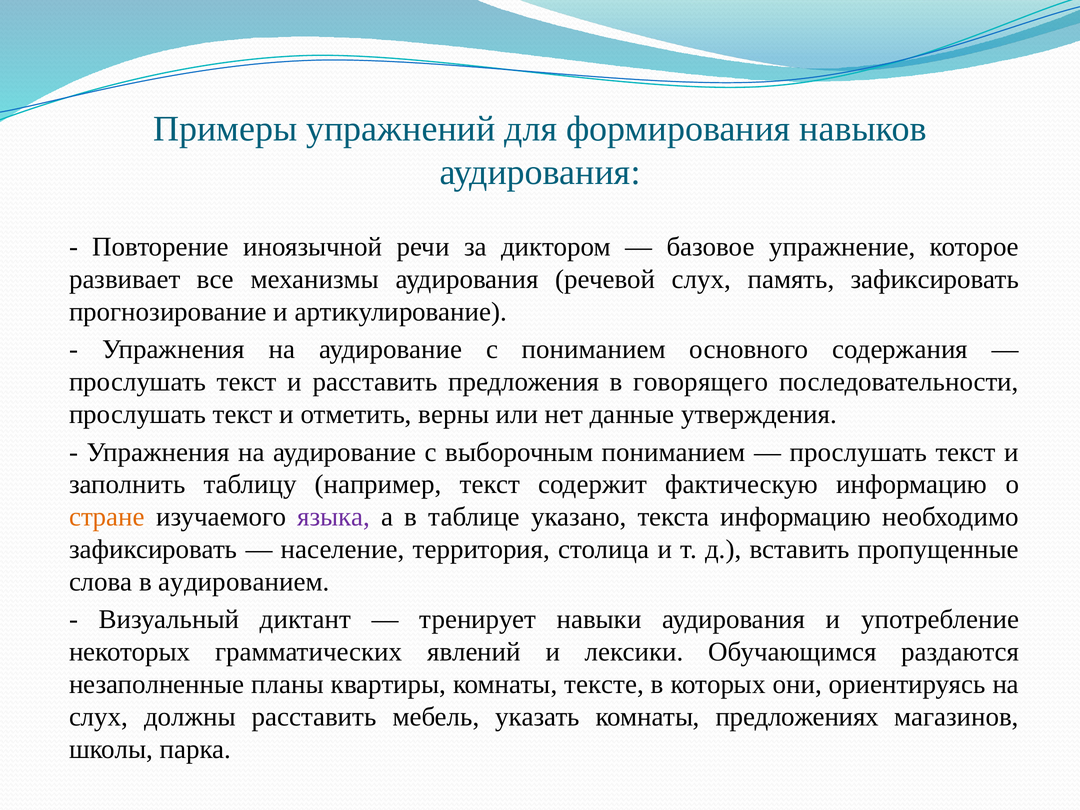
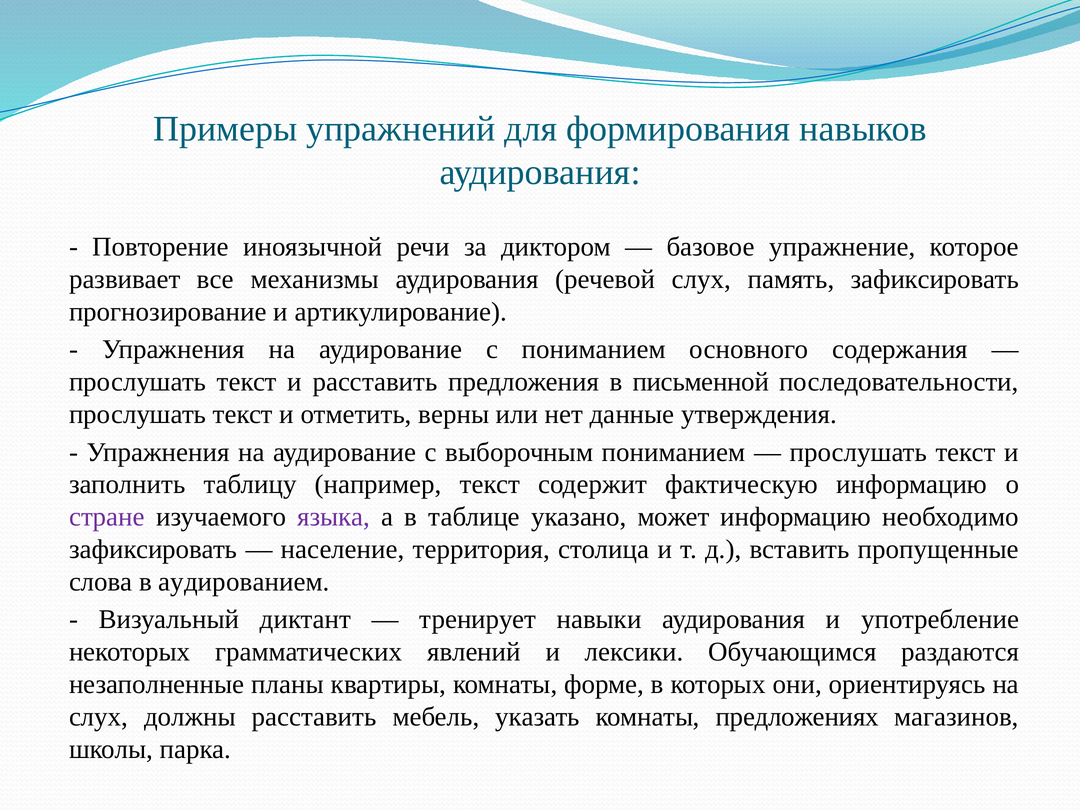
говорящего: говорящего -> письменной (701, 382)
стране colour: orange -> purple (107, 517)
текста: текста -> может (673, 517)
тексте: тексте -> форме (604, 684)
